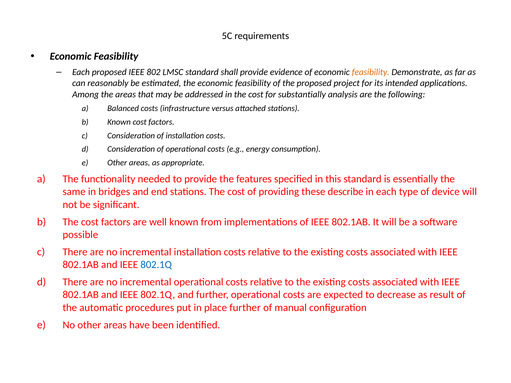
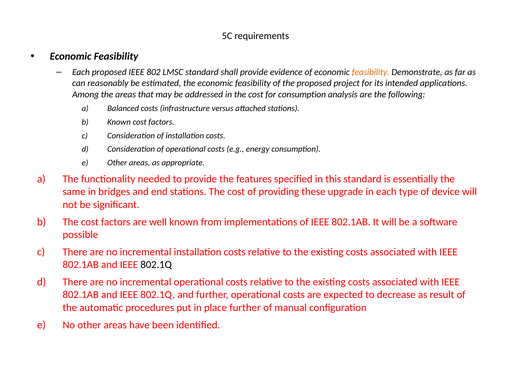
for substantially: substantially -> consumption (302, 94)
describe: describe -> upgrade (346, 192)
802.1Q colour: blue -> black (156, 265)
